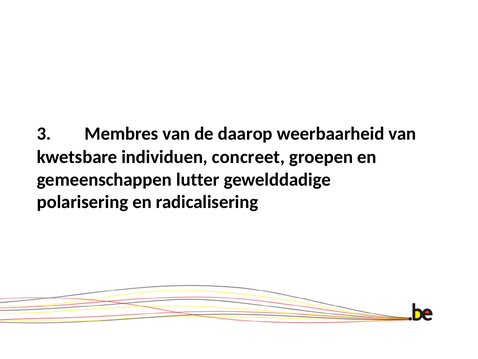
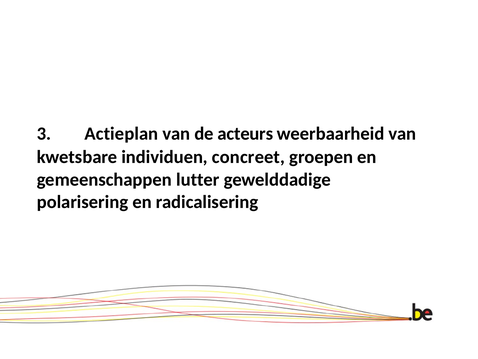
Membres: Membres -> Actieplan (121, 134)
daarop: daarop -> acteurs (245, 134)
